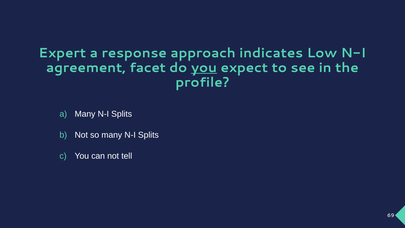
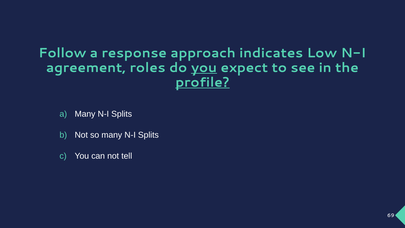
Expert: Expert -> Follow (62, 53)
facet: facet -> roles (148, 68)
profile underline: none -> present (202, 82)
